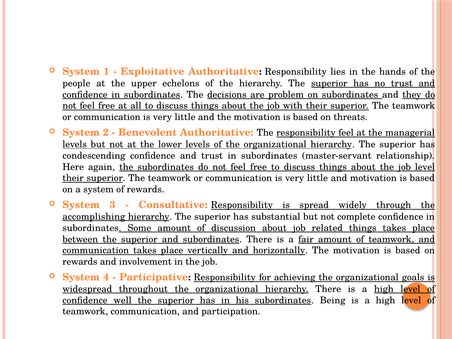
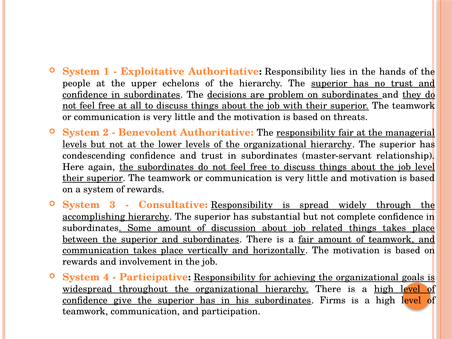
responsibility feel: feel -> fair (346, 133)
well: well -> give (123, 300)
Being: Being -> Firms (333, 300)
